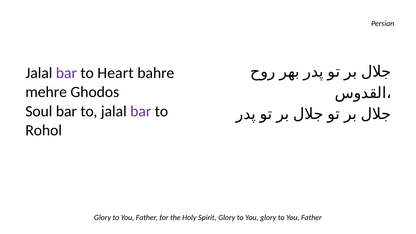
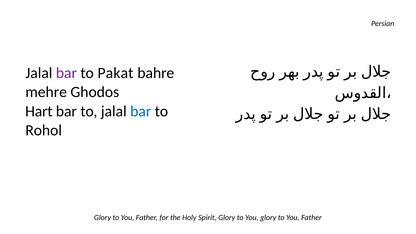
Heart: Heart -> Pakat (115, 73)
Soul: Soul -> Hart (39, 111)
bar colour: purple -> blue (141, 111)
